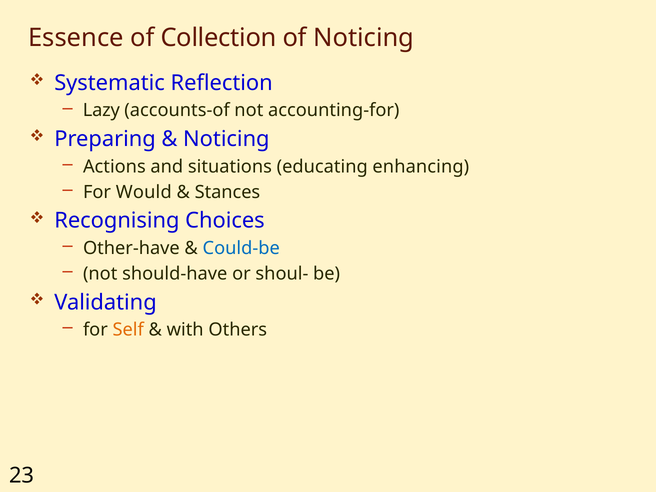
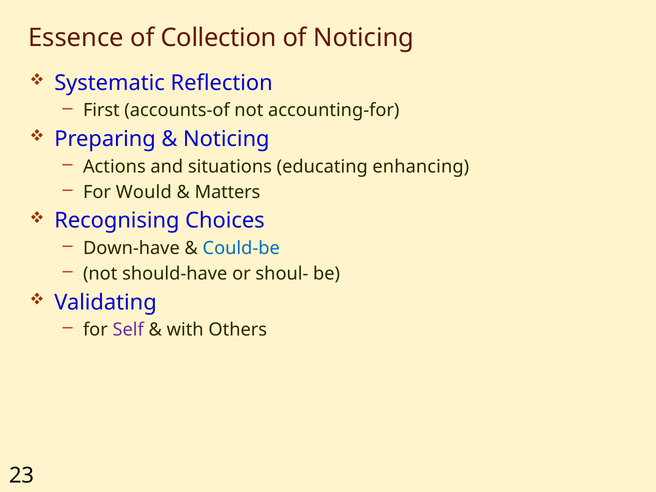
Lazy: Lazy -> First (101, 110)
Stances: Stances -> Matters (228, 192)
Other-have: Other-have -> Down-have (131, 248)
Self colour: orange -> purple (128, 330)
